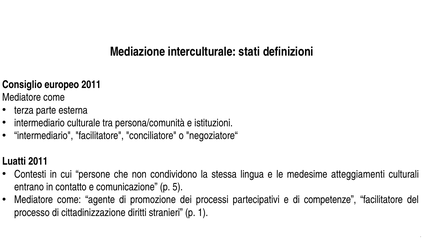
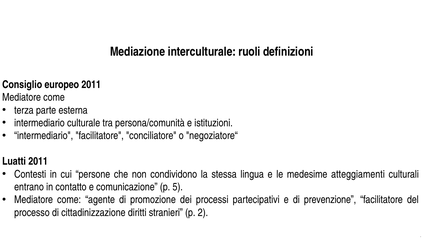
stati: stati -> ruoli (249, 52)
competenze: competenze -> prevenzione (330, 200)
1: 1 -> 2 (203, 213)
